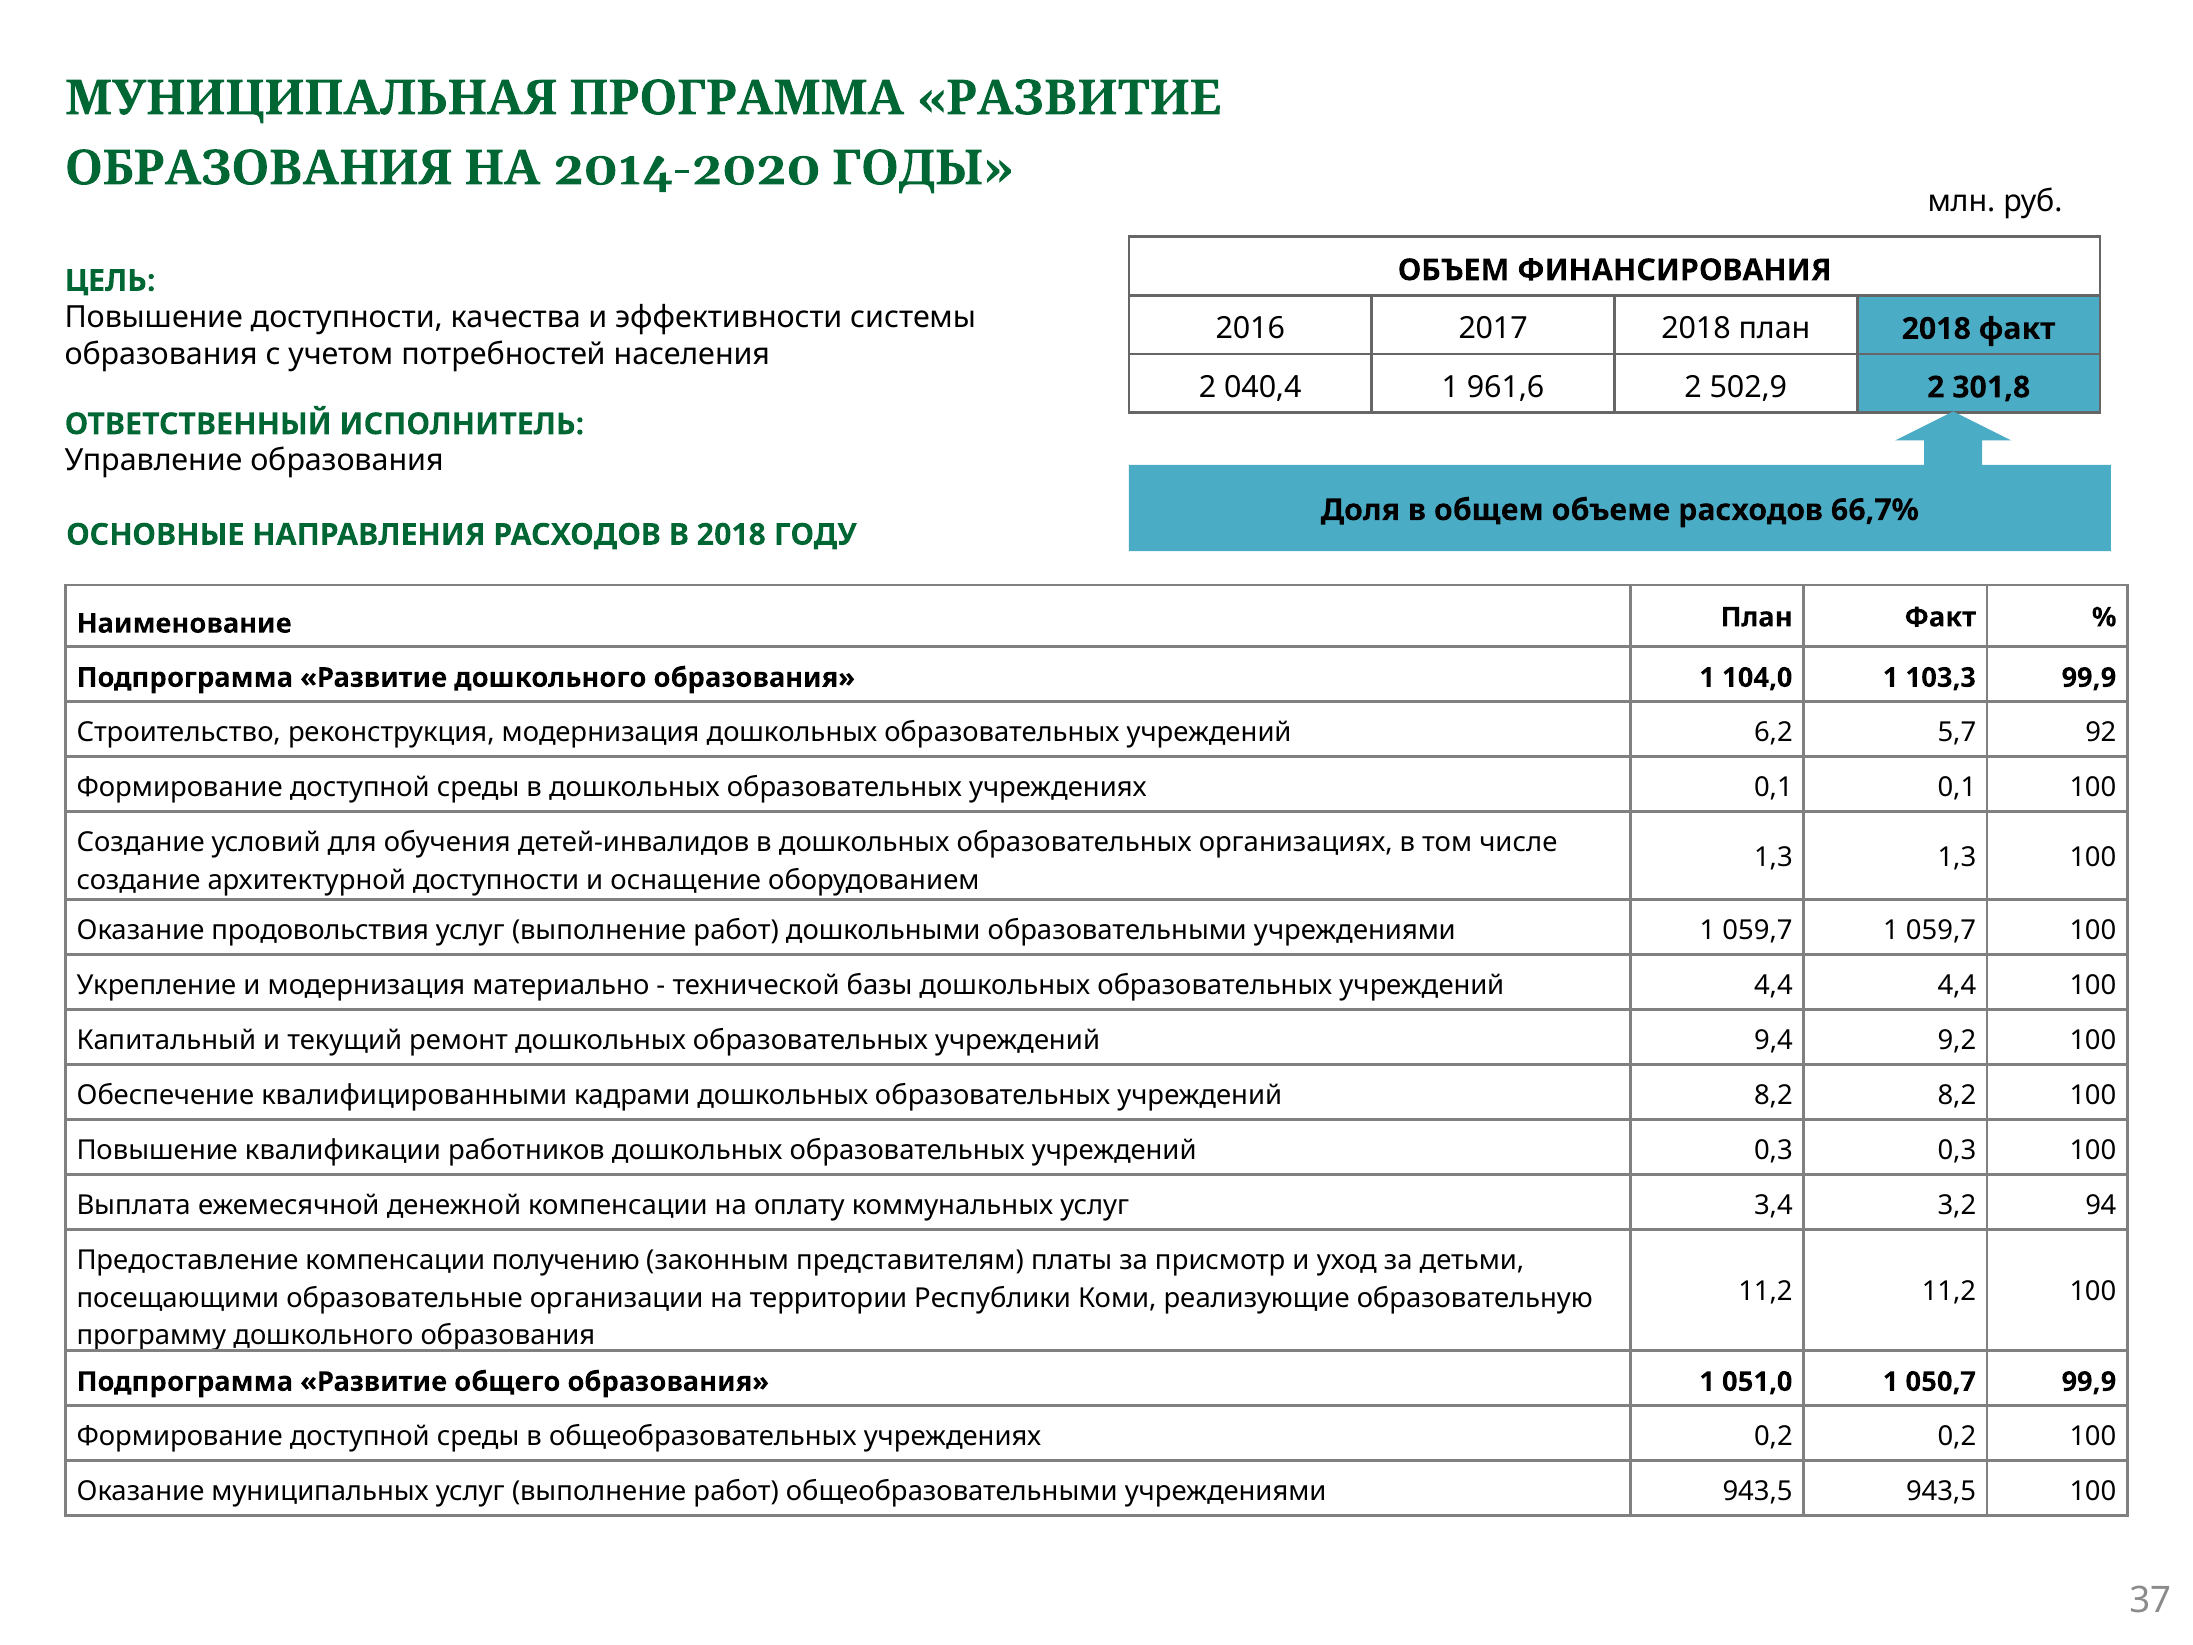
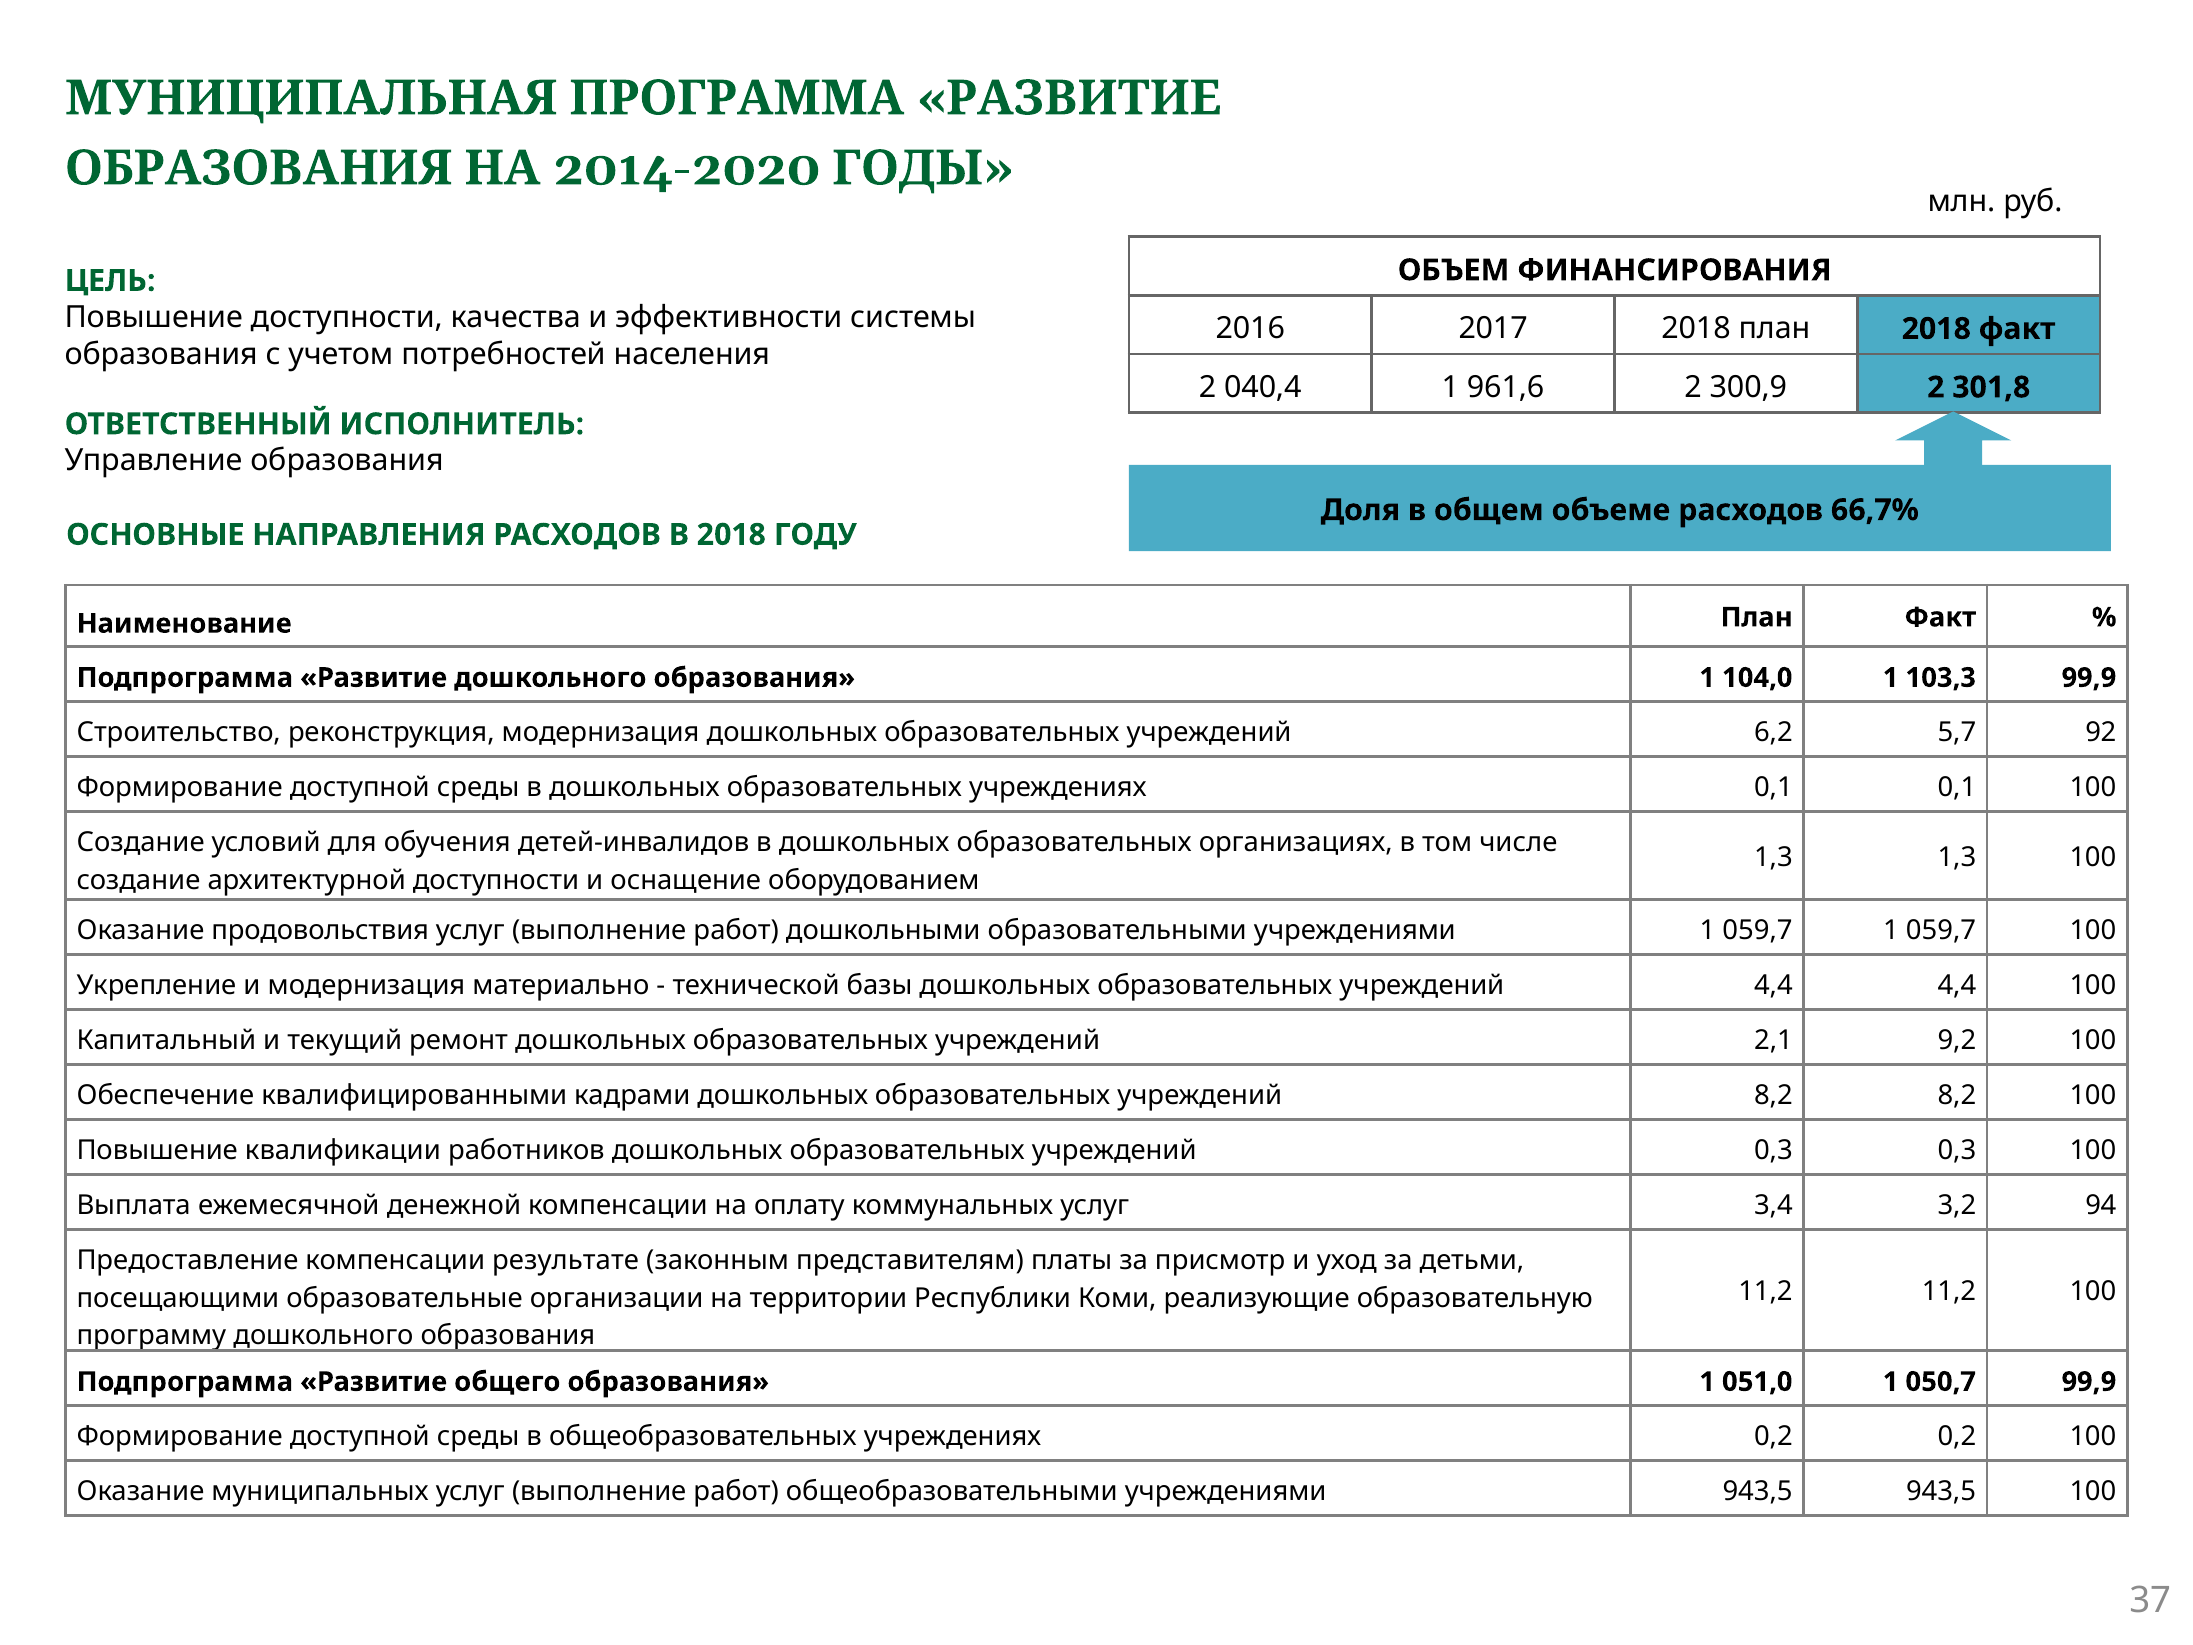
502,9: 502,9 -> 300,9 (1748, 387)
9,4: 9,4 -> 2,1 (1774, 1041)
получению: получению -> результате (566, 1261)
